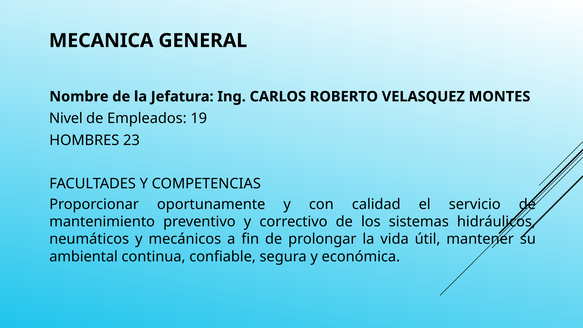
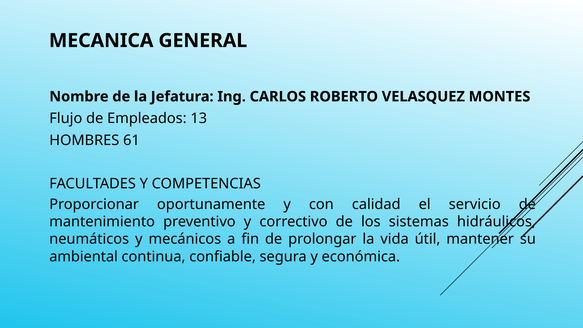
Nivel: Nivel -> Flujo (66, 118)
19: 19 -> 13 (199, 118)
23: 23 -> 61 (131, 140)
